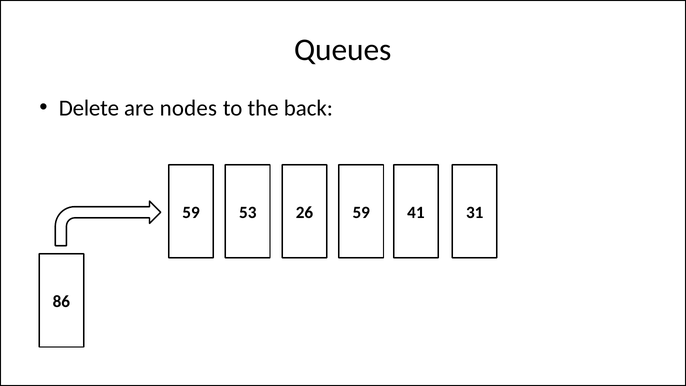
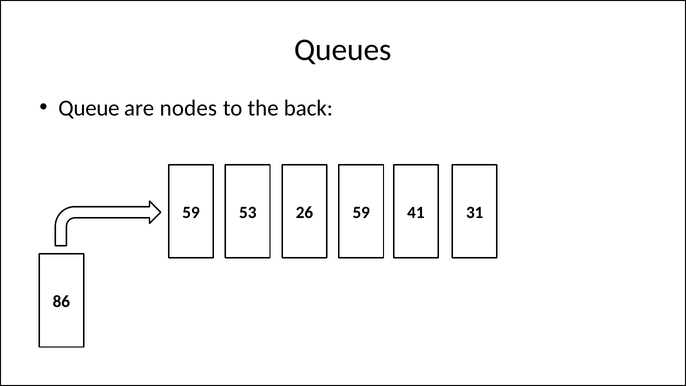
Delete: Delete -> Queue (89, 108)
